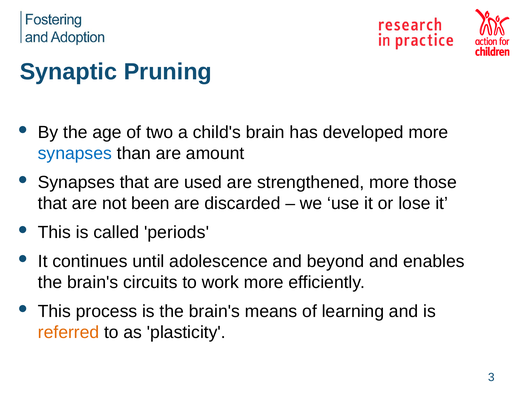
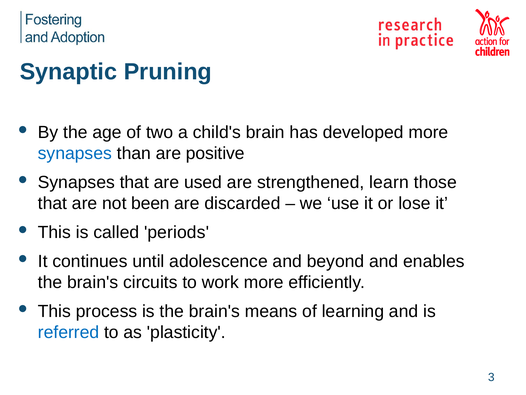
amount: amount -> positive (215, 153)
strengthened more: more -> learn (389, 182)
referred colour: orange -> blue (69, 332)
